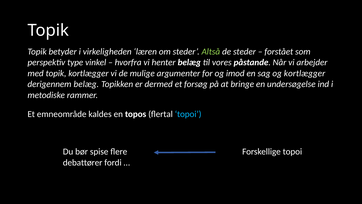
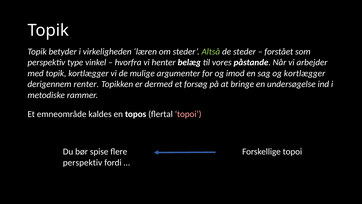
derigennem belæg: belæg -> renter (86, 84)
topoi colour: light blue -> pink (188, 114)
debattører: debattører -> perspektiv (83, 162)
